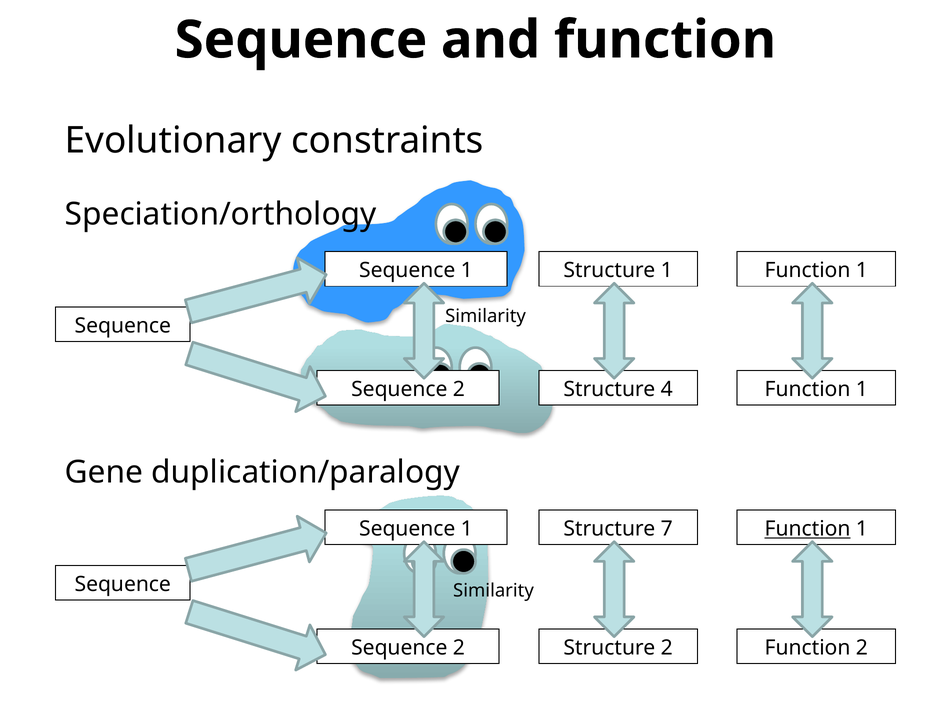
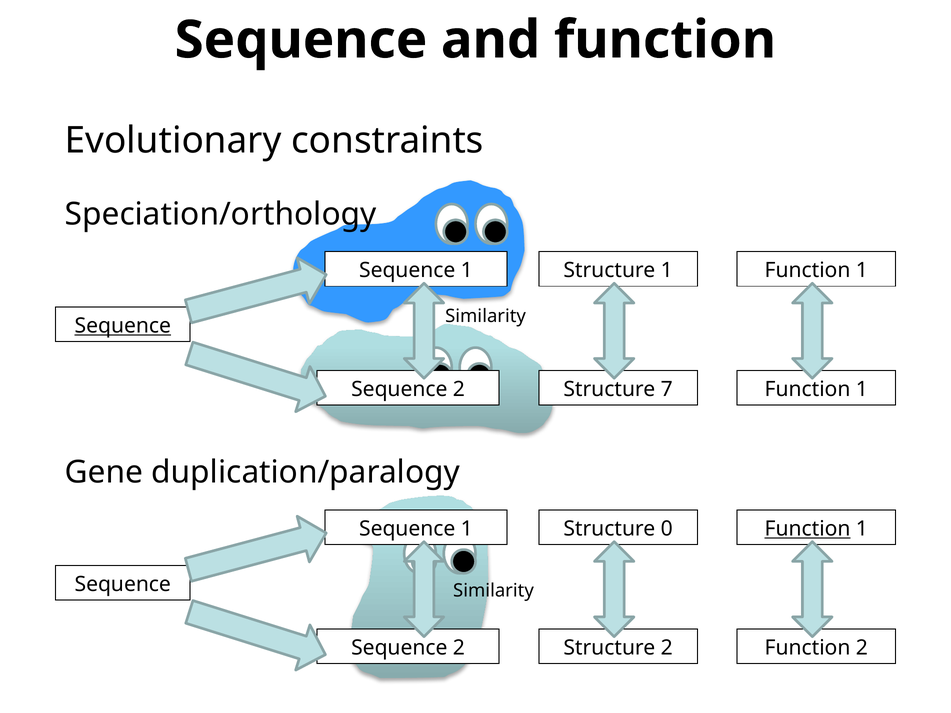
Sequence underline: none -> present (123, 326)
4: 4 -> 7 (667, 389)
7: 7 -> 0 (667, 529)
